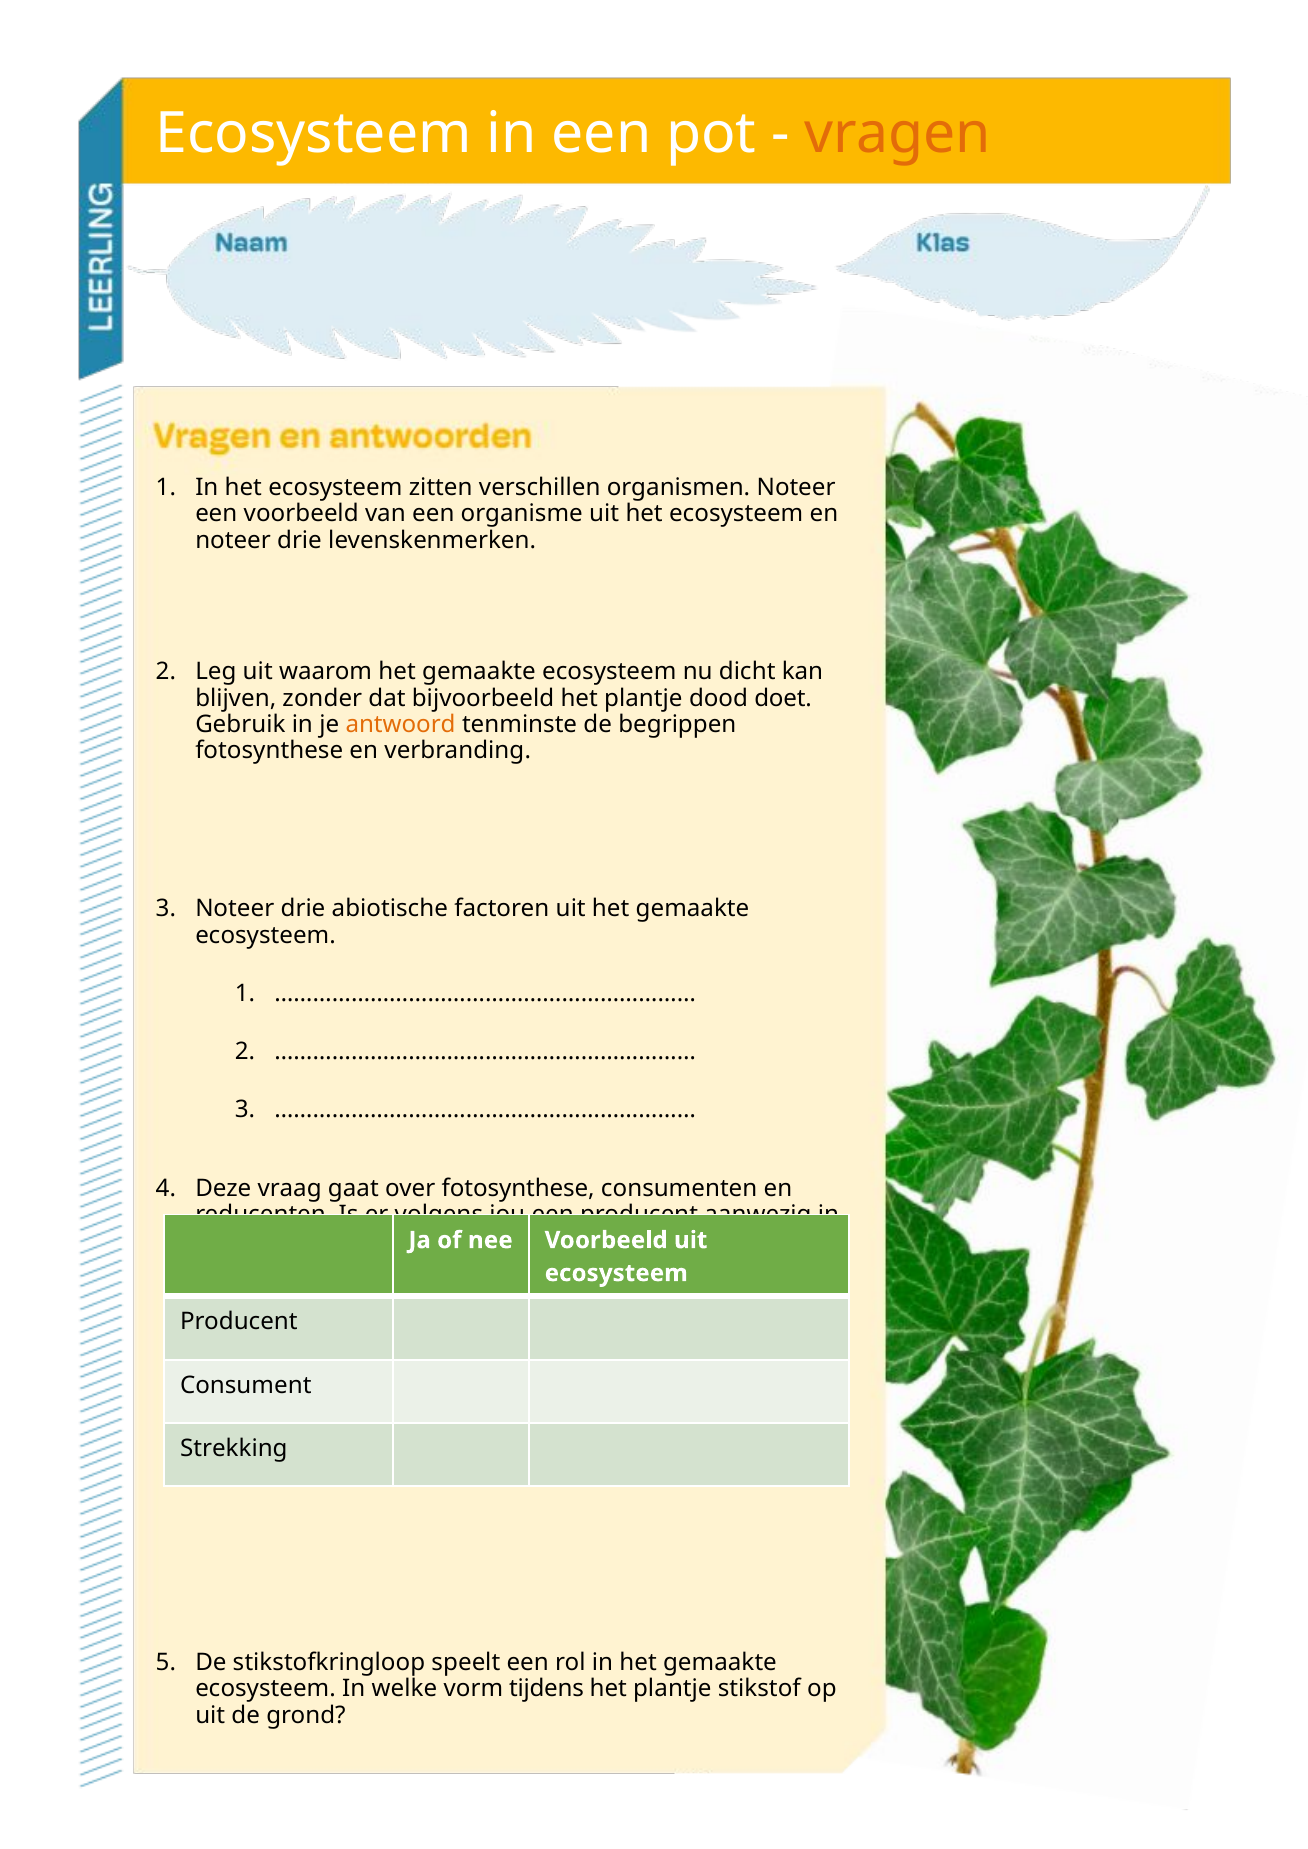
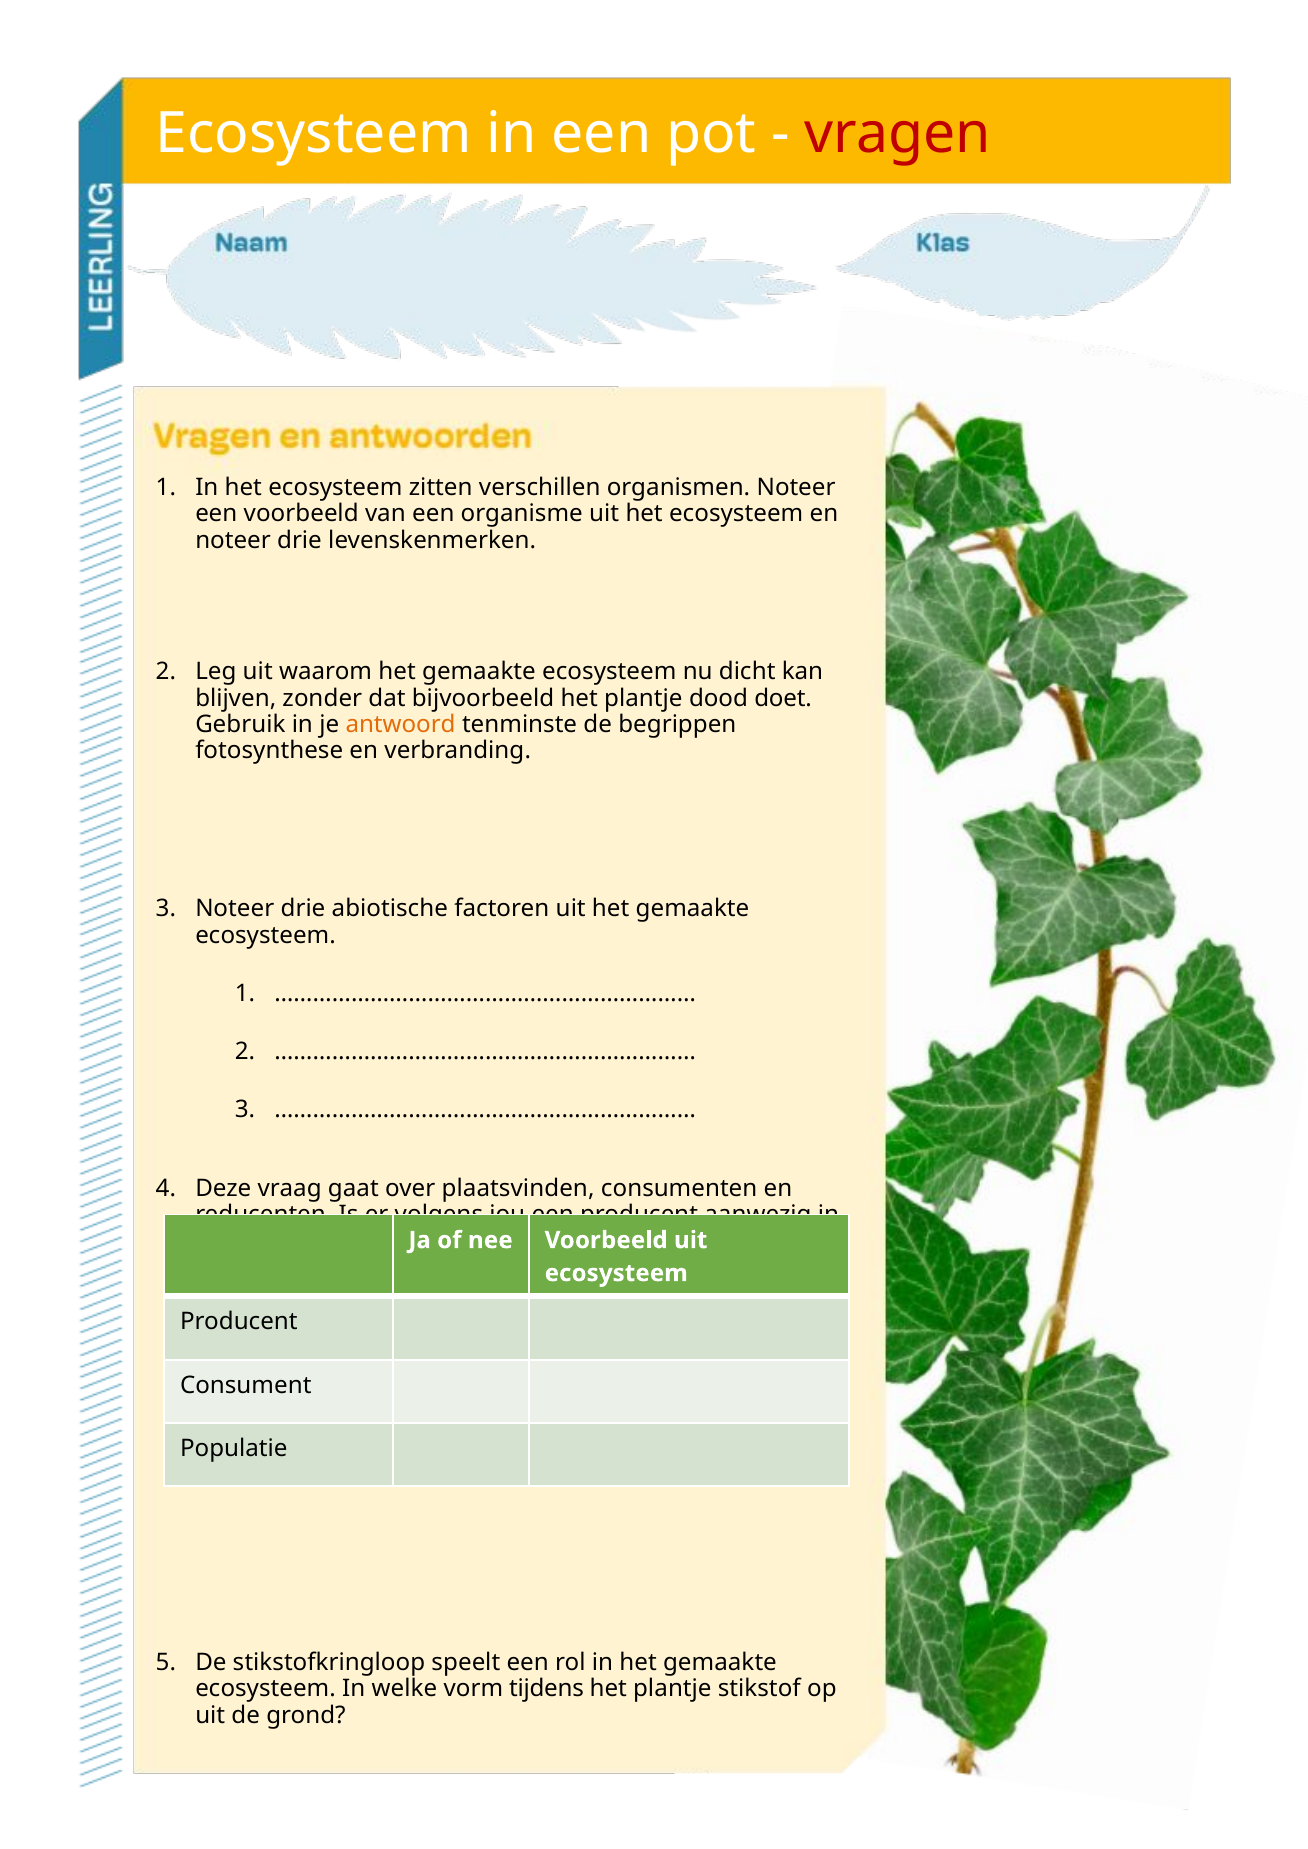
vragen colour: orange -> red (898, 134)
over fotosynthese: fotosynthese -> plaatsvinden (518, 1189)
Strekking: Strekking -> Populatie (234, 1449)
